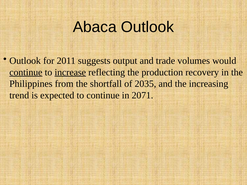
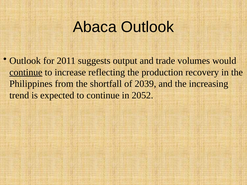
increase underline: present -> none (70, 72)
2035: 2035 -> 2039 (145, 84)
2071: 2071 -> 2052 (142, 95)
